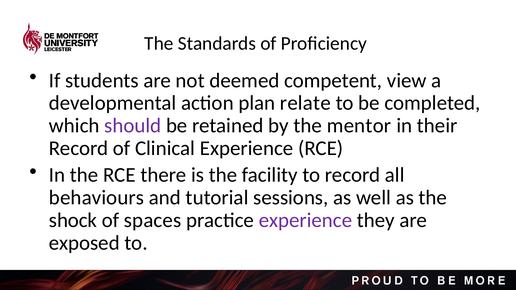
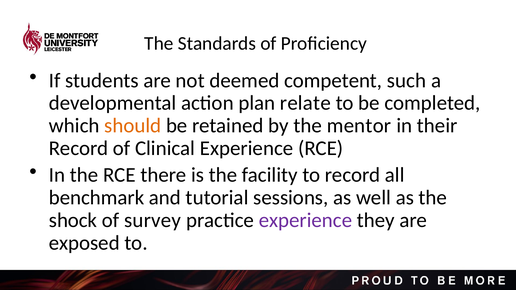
view: view -> such (407, 81)
should colour: purple -> orange (133, 126)
behaviours: behaviours -> benchmark (97, 198)
spaces: spaces -> survey (153, 220)
